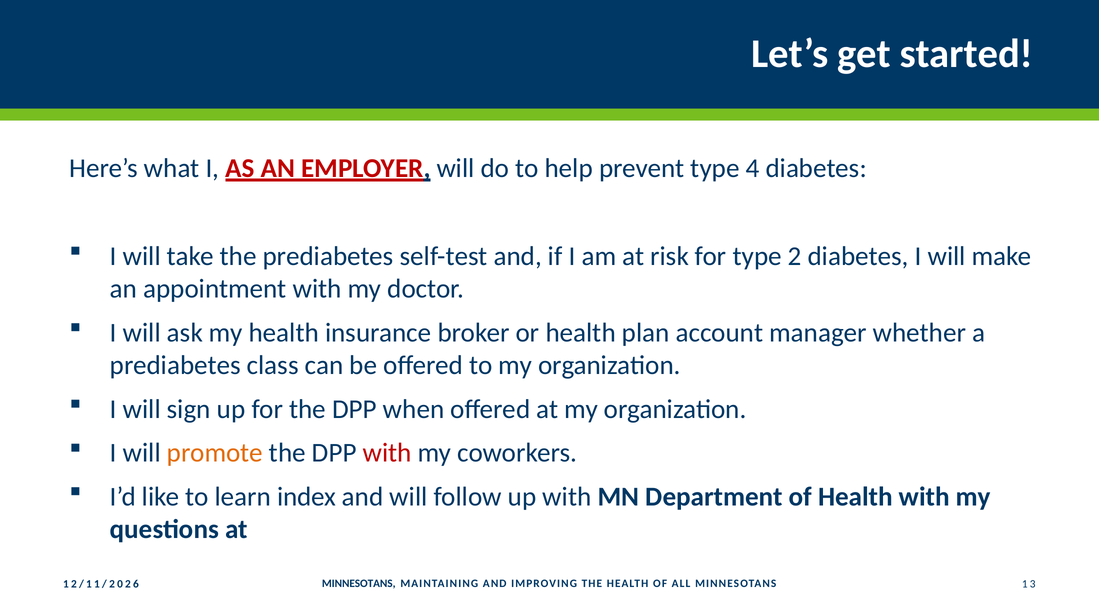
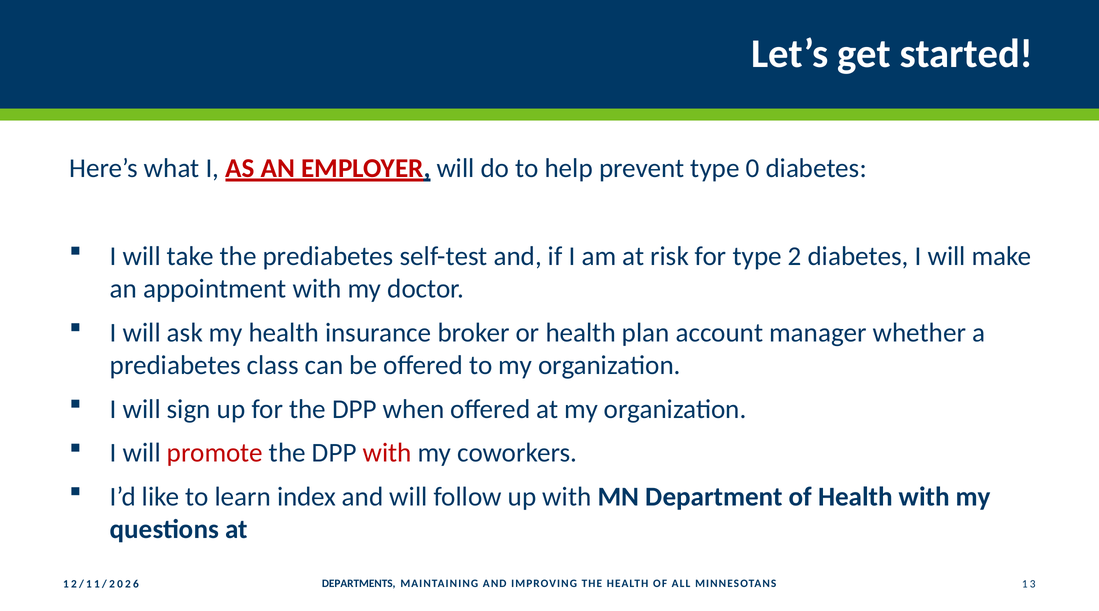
4: 4 -> 0 (753, 168)
promote colour: orange -> red (215, 453)
MINNESOTANS: MINNESOTANS -> DEPARTMENTS (359, 583)
